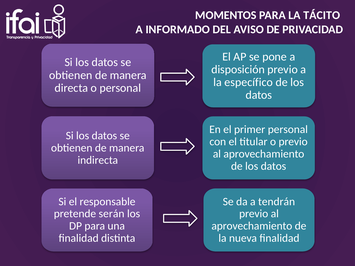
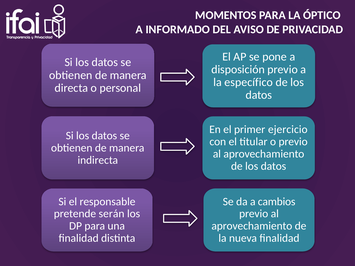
TÁCITO: TÁCITO -> ÓPTICO (322, 15)
primer personal: personal -> ejercicio (288, 130)
tendrán: tendrán -> cambios (277, 202)
